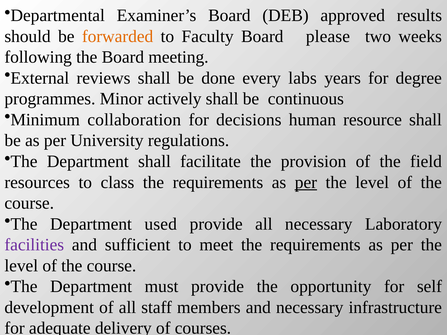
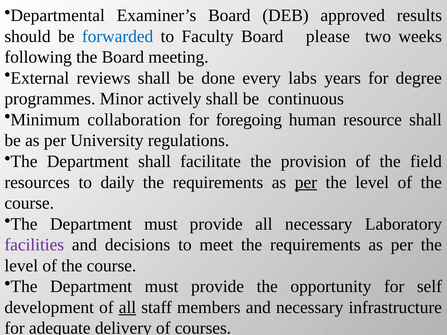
forwarded colour: orange -> blue (118, 36)
decisions: decisions -> foregoing (249, 120)
class: class -> daily (118, 182)
used: used -> must (161, 224)
sufficient: sufficient -> decisions (138, 245)
all underline: none -> present (127, 308)
